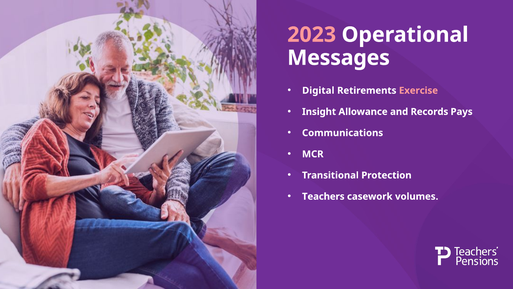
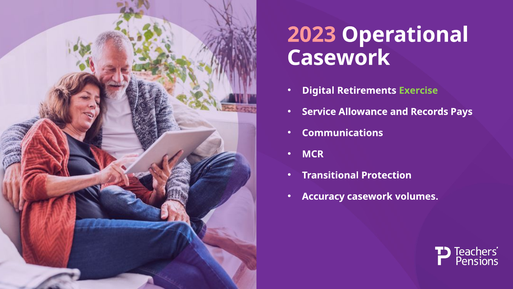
Messages: Messages -> Casework (339, 58)
Exercise colour: pink -> light green (418, 90)
Insight: Insight -> Service (319, 112)
Teachers: Teachers -> Accuracy (323, 196)
